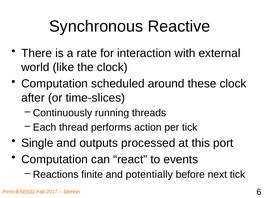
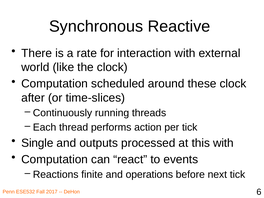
this port: port -> with (223, 143)
potentially: potentially -> operations (149, 175)
